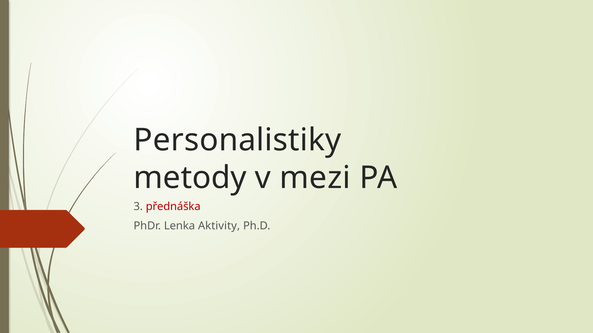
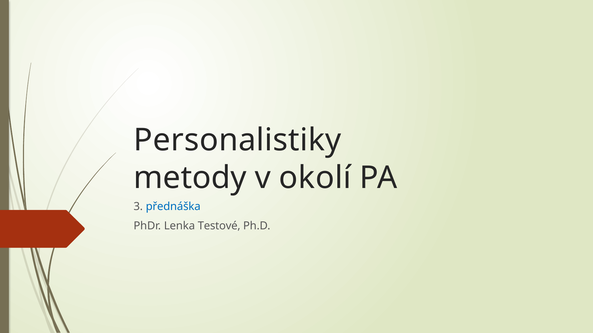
mezi: mezi -> okolí (315, 178)
přednáška colour: red -> blue (173, 207)
Aktivity: Aktivity -> Testové (219, 226)
